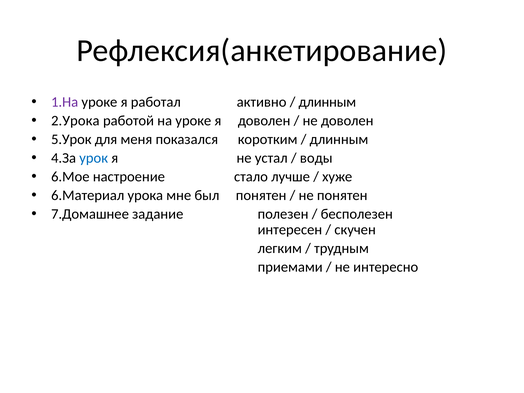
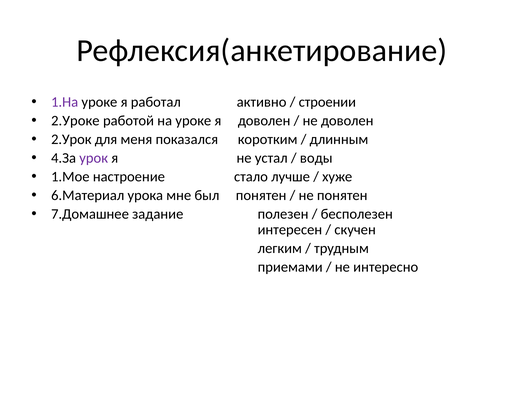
длинным: длинным -> строении (327, 102)
2.Урока: 2.Урока -> 2.Уроке (75, 121)
5.Урок: 5.Урок -> 2.Урок (71, 139)
урок colour: blue -> purple (94, 158)
6.Мое: 6.Мое -> 1.Мое (70, 177)
